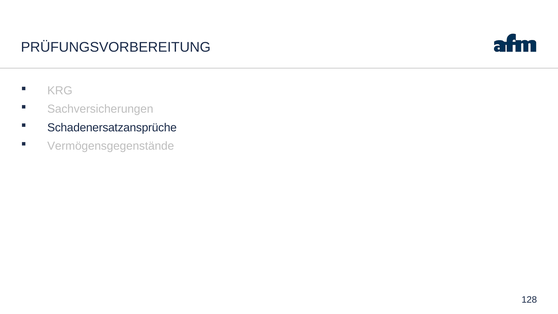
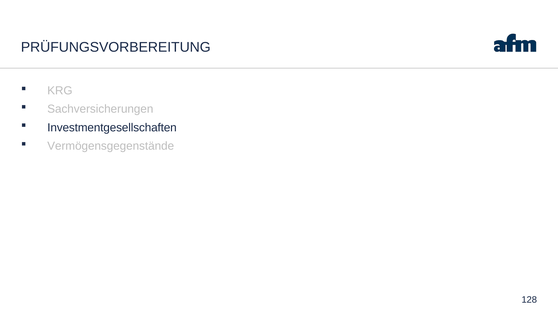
Schadenersatzansprüche: Schadenersatzansprüche -> Investmentgesellschaften (112, 127)
